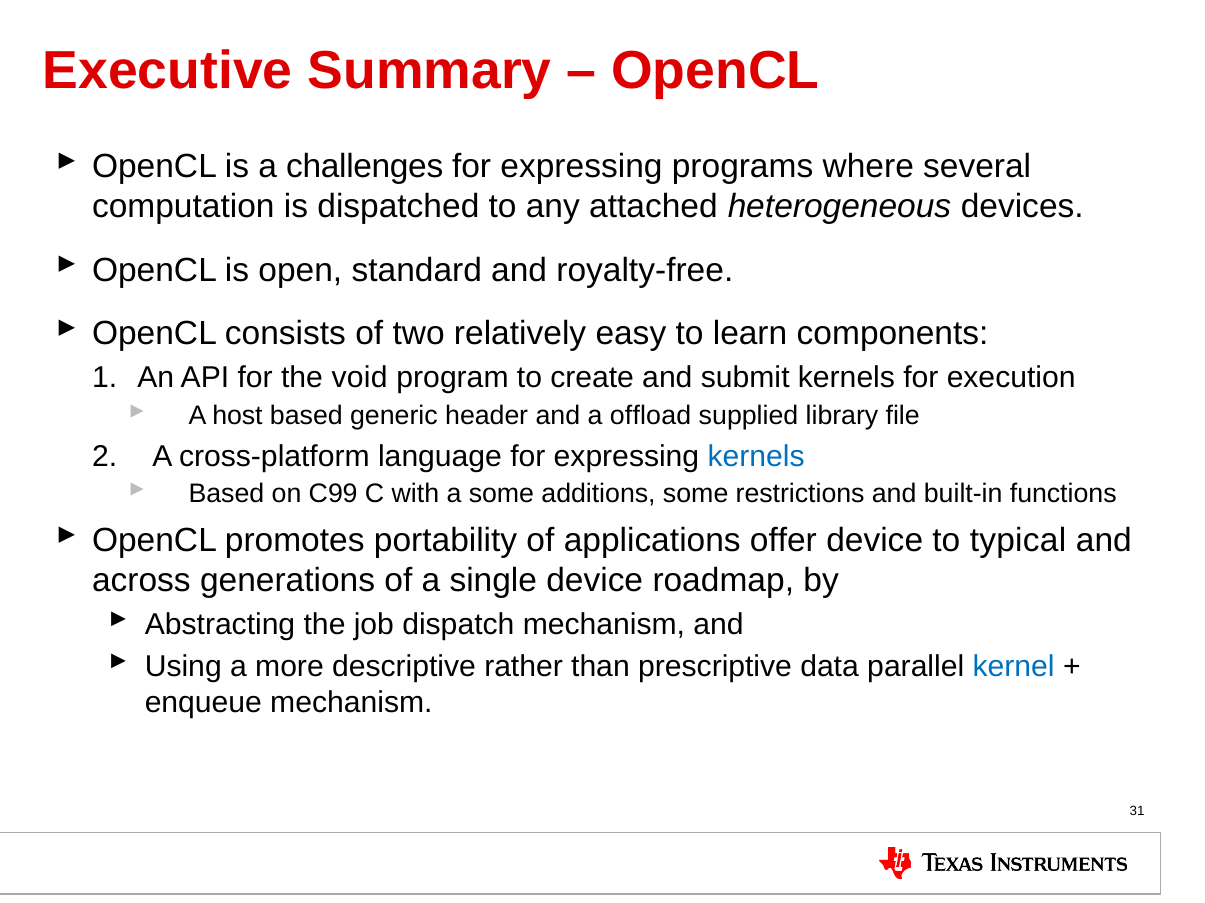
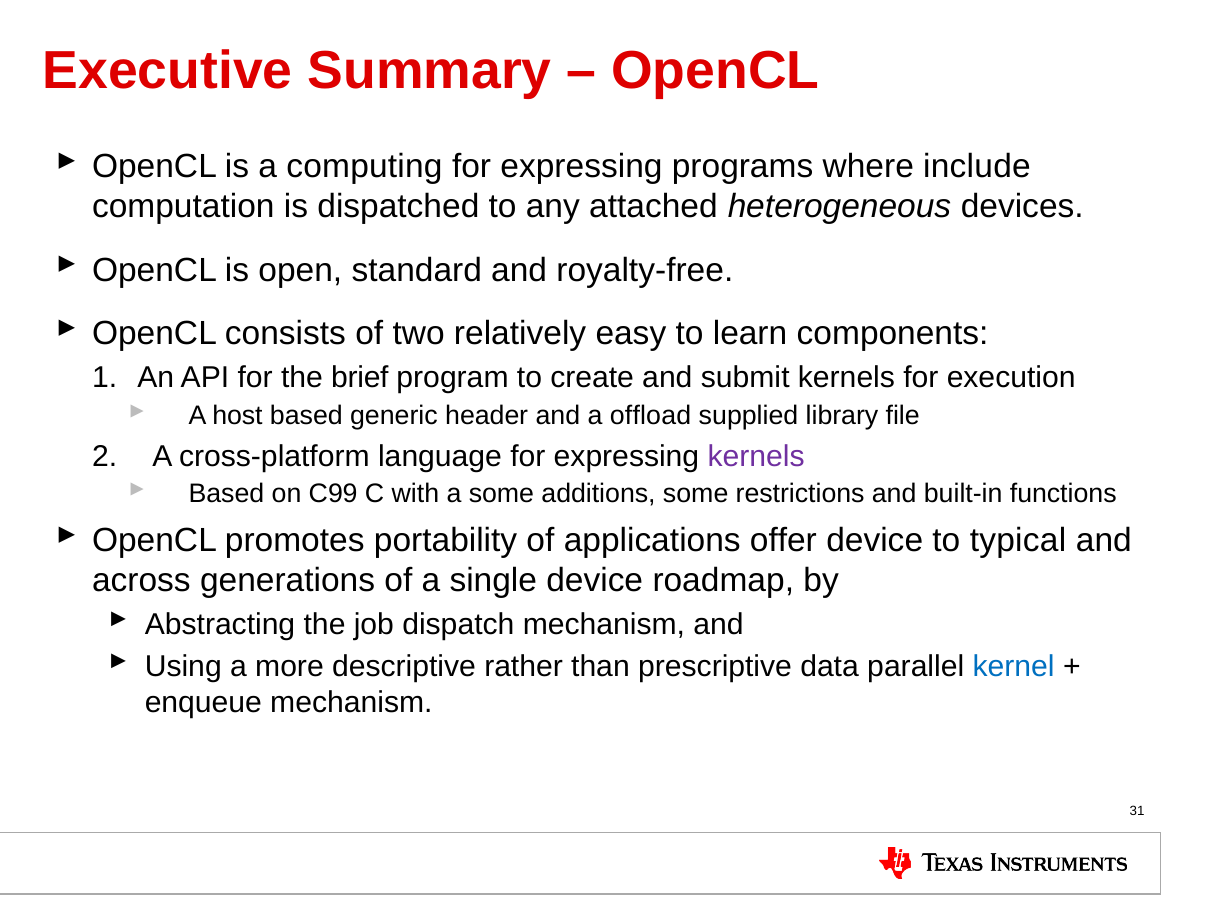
challenges: challenges -> computing (364, 167)
several: several -> include (977, 167)
void: void -> brief (360, 378)
kernels colour: blue -> purple (756, 456)
